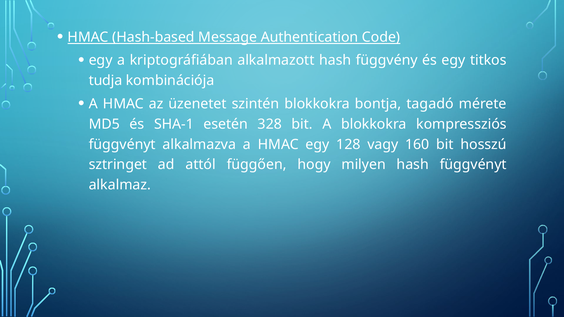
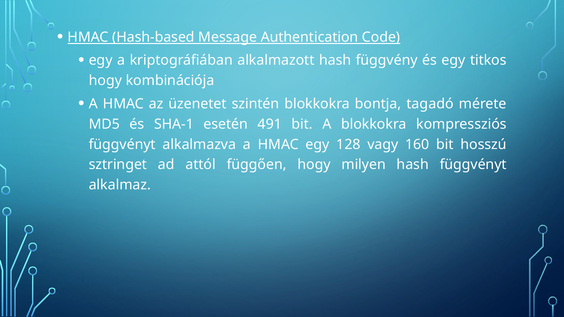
tudja: tudja -> hogy (105, 81)
328: 328 -> 491 (270, 124)
